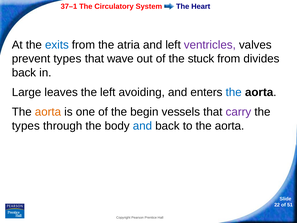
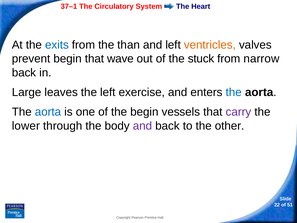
atria: atria -> than (129, 45)
ventricles colour: purple -> orange (210, 45)
prevent types: types -> begin (68, 59)
divides: divides -> narrow (261, 59)
avoiding: avoiding -> exercise (142, 92)
aorta colour: orange -> blue (48, 112)
types: types -> lower (26, 126)
and colour: blue -> purple (143, 126)
to the aorta: aorta -> other (230, 126)
